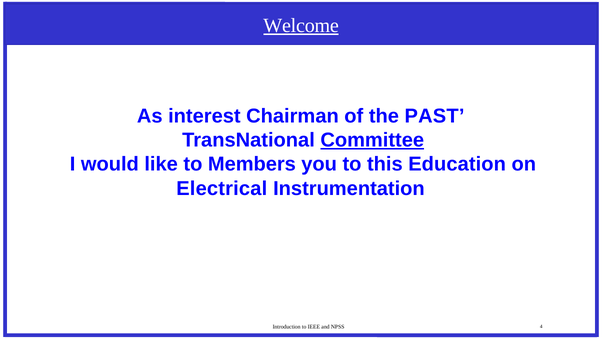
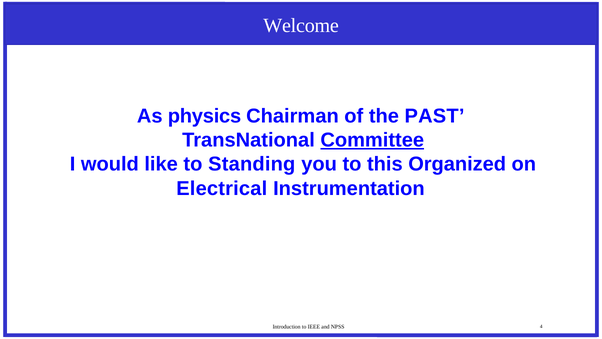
Welcome underline: present -> none (301, 26)
interest: interest -> physics (205, 116)
Members: Members -> Standing (252, 164)
Education: Education -> Organized (457, 164)
